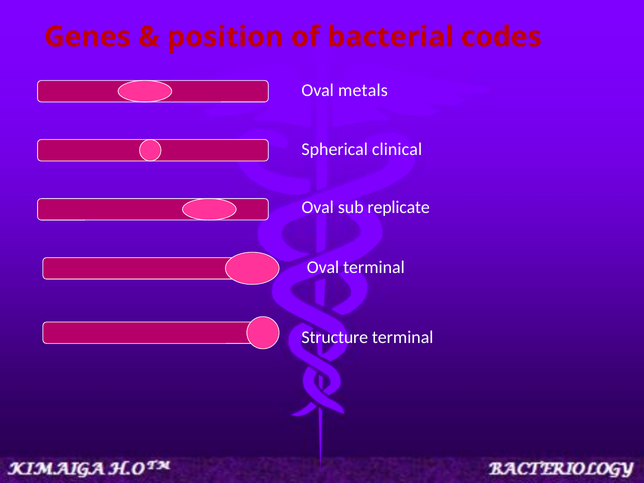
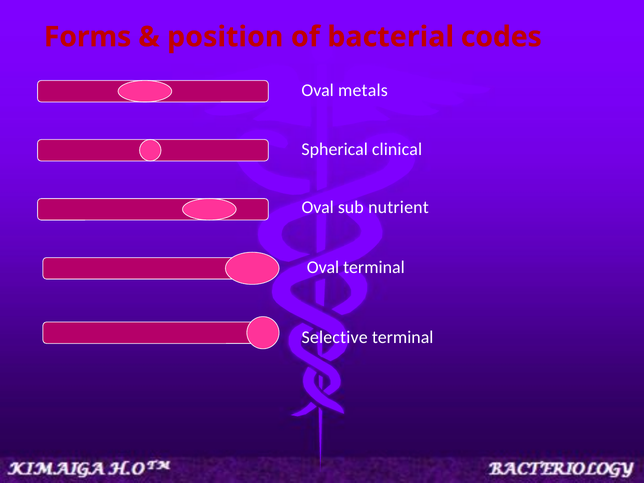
Genes: Genes -> Forms (88, 37)
replicate: replicate -> nutrient (398, 207)
Structure: Structure -> Selective (335, 337)
